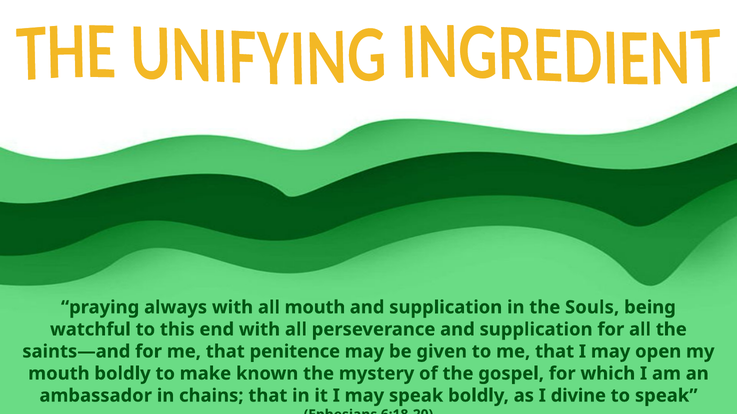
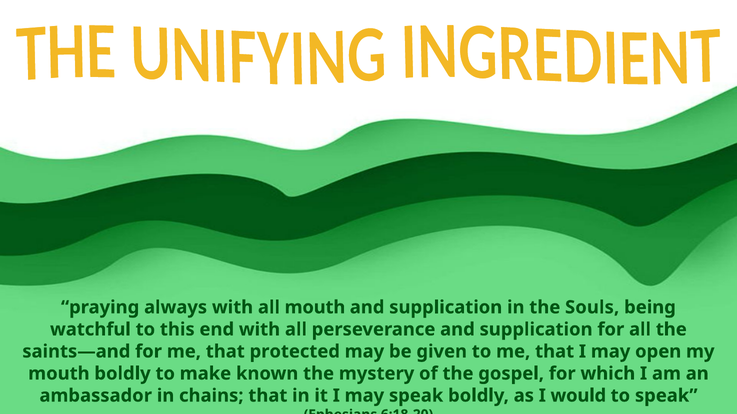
penitence: penitence -> protected (295, 352)
divine: divine -> would (578, 396)
